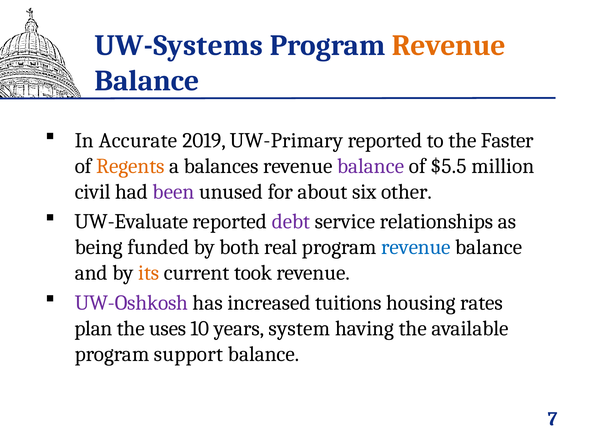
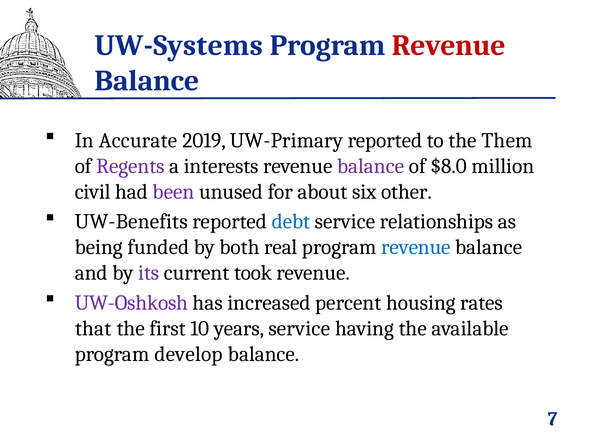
Revenue colour: orange -> red (449, 45)
Faster: Faster -> Them (507, 140)
Regents colour: orange -> purple (130, 166)
balances: balances -> interests (221, 166)
$5.5: $5.5 -> $8.0 (449, 166)
UW-Evaluate: UW-Evaluate -> UW-Benefits (131, 221)
debt colour: purple -> blue (291, 221)
its colour: orange -> purple (149, 273)
tuitions: tuitions -> percent (348, 302)
plan: plan -> that (93, 328)
uses: uses -> first (168, 328)
years system: system -> service (299, 328)
support: support -> develop (188, 354)
